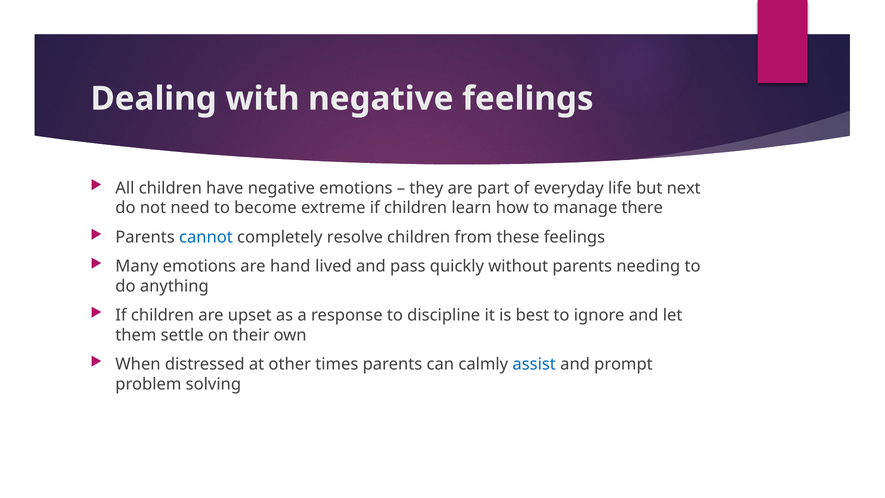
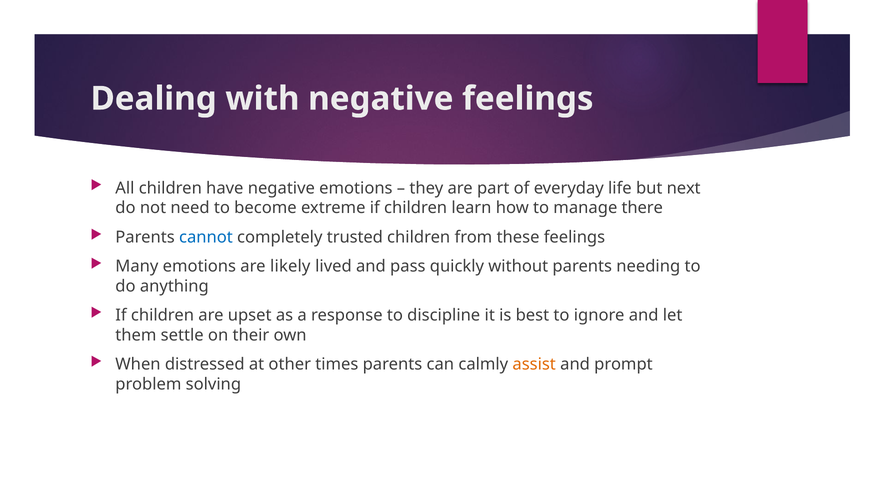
resolve: resolve -> trusted (355, 237)
hand: hand -> likely (290, 266)
assist colour: blue -> orange (534, 364)
